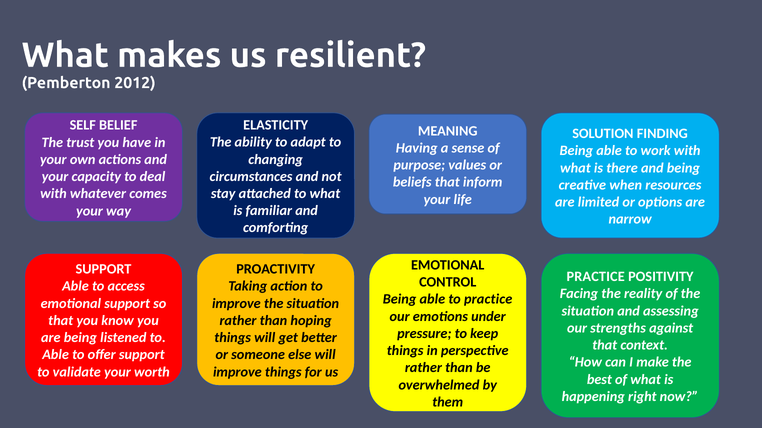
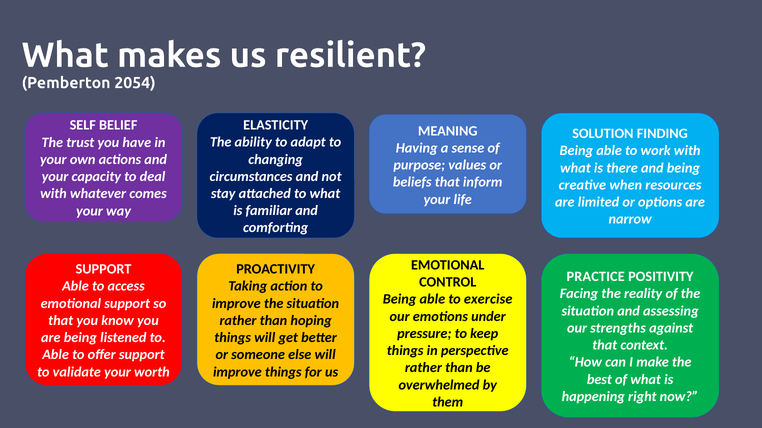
2012: 2012 -> 2054 (135, 83)
to practice: practice -> exercise (488, 300)
